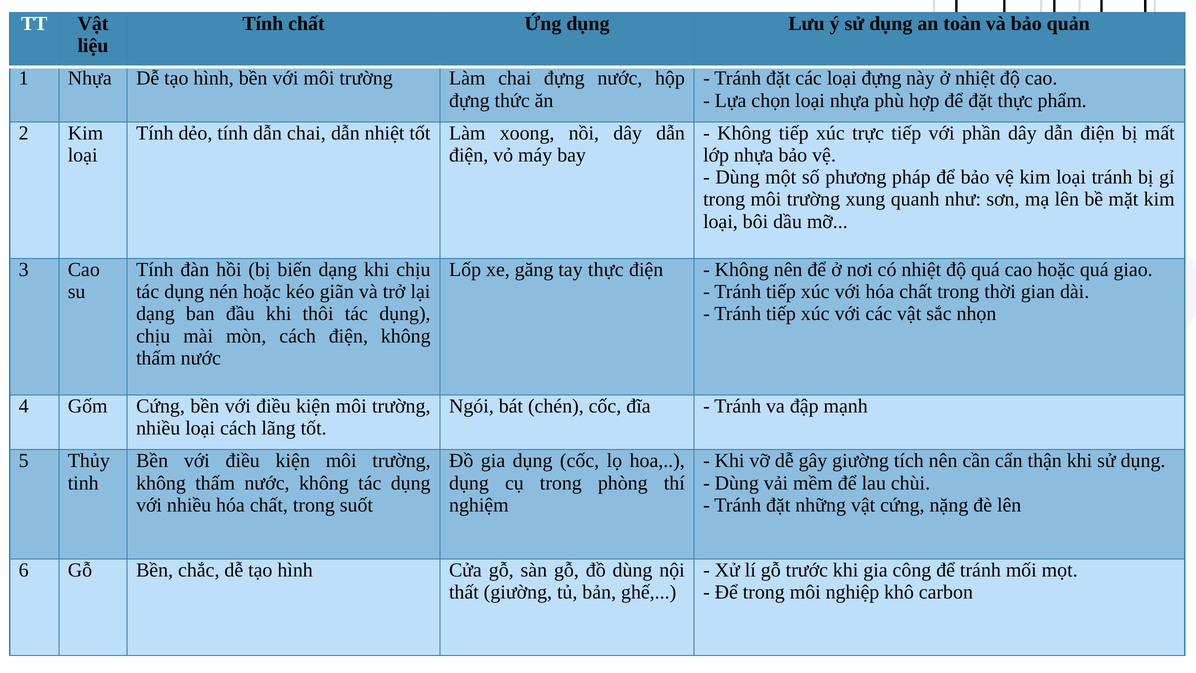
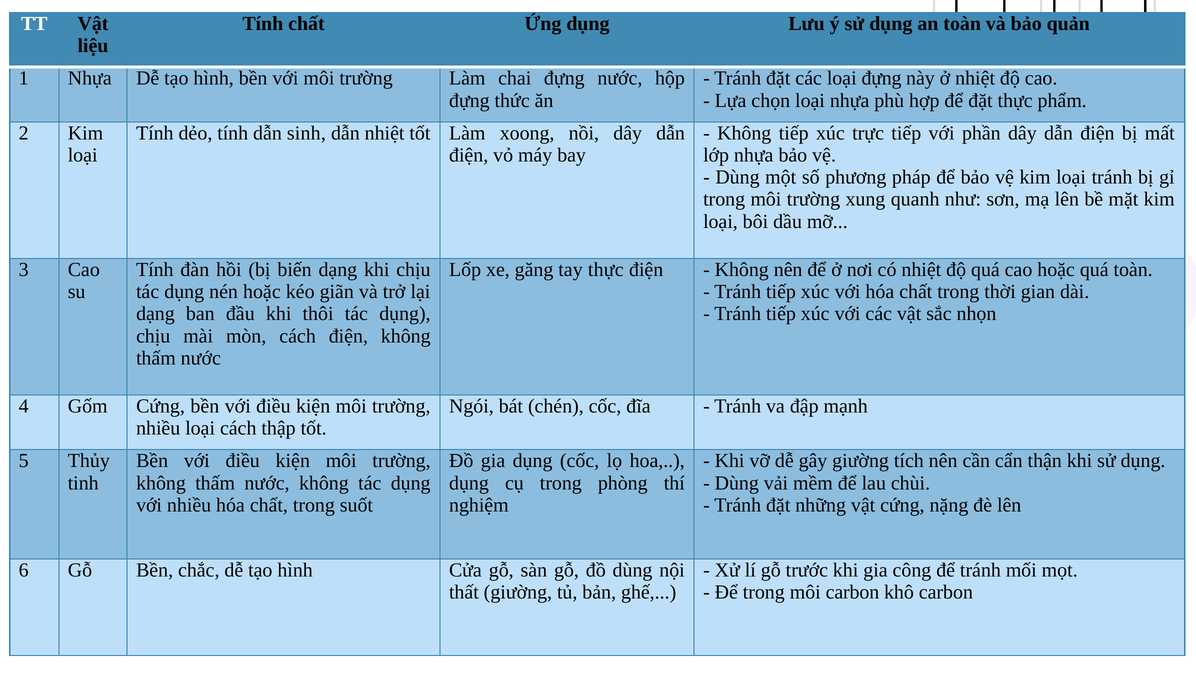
dẫn chai: chai -> sinh (306, 133)
quá giao: giao -> toàn (1133, 269)
lãng: lãng -> thập (279, 428)
môi nghiệp: nghiệp -> carbon (852, 592)
